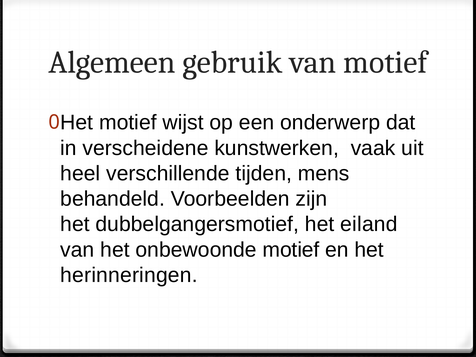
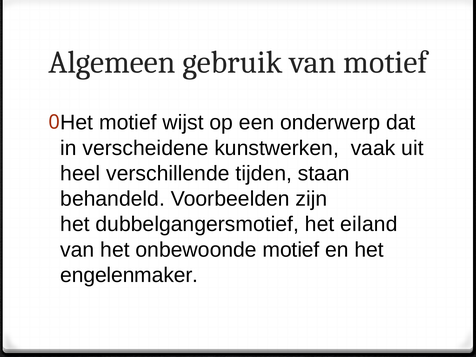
mens: mens -> staan (324, 174)
herinneringen: herinneringen -> engelenmaker (129, 275)
